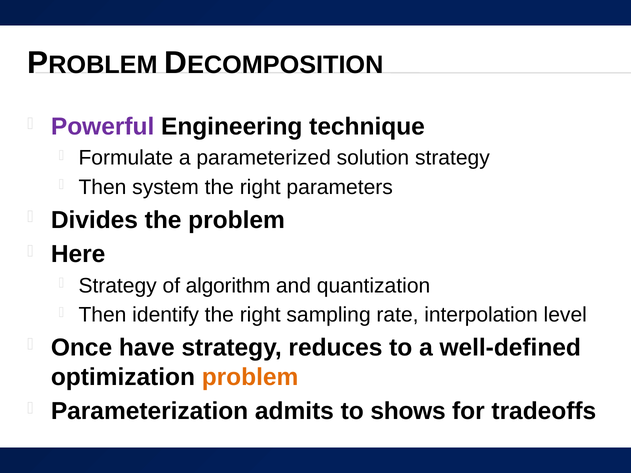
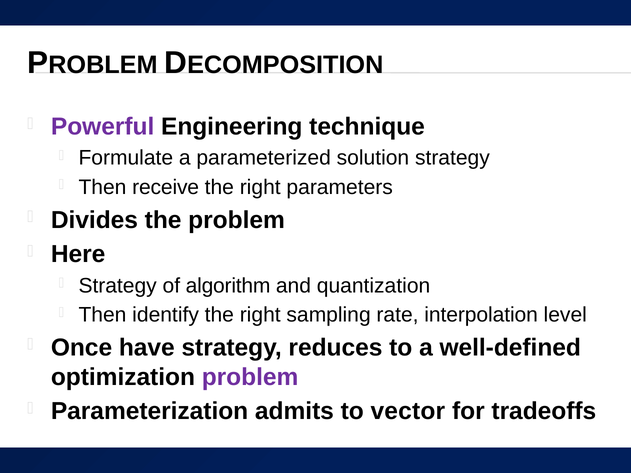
system: system -> receive (166, 188)
problem colour: orange -> purple (250, 377)
shows: shows -> vector (408, 412)
